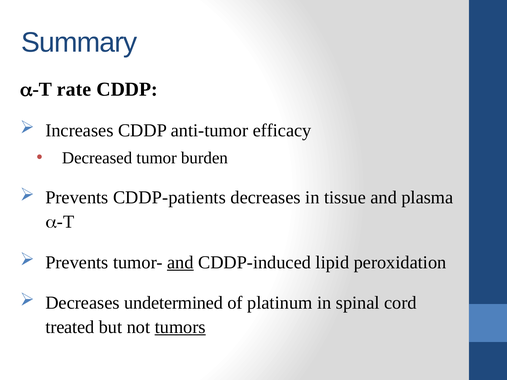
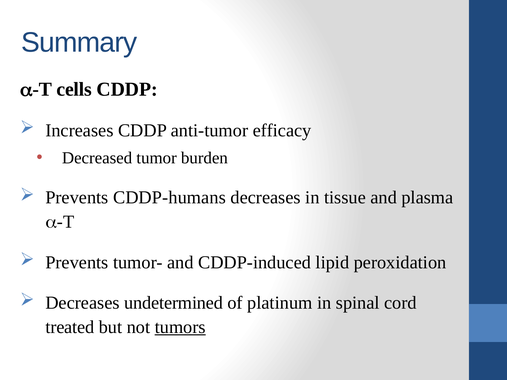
rate: rate -> cells (74, 89)
CDDP-patients: CDDP-patients -> CDDP-humans (169, 198)
and underline: present -> none (180, 263)
